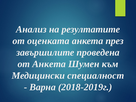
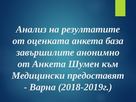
през: през -> база (115, 41)
проведена: проведена -> анонимно (98, 52)
специалност: специалност -> предоставят (96, 76)
